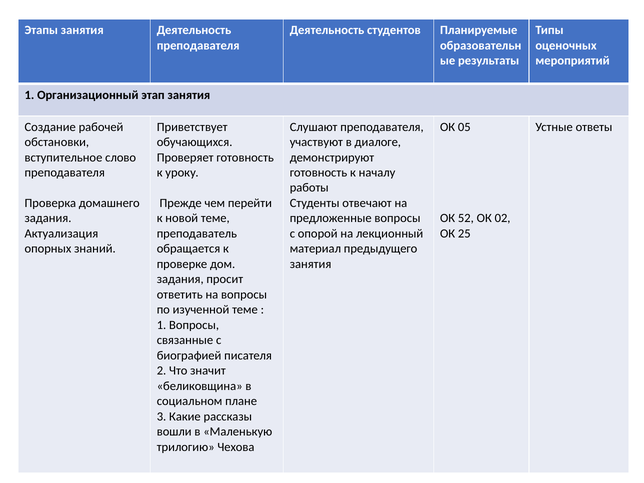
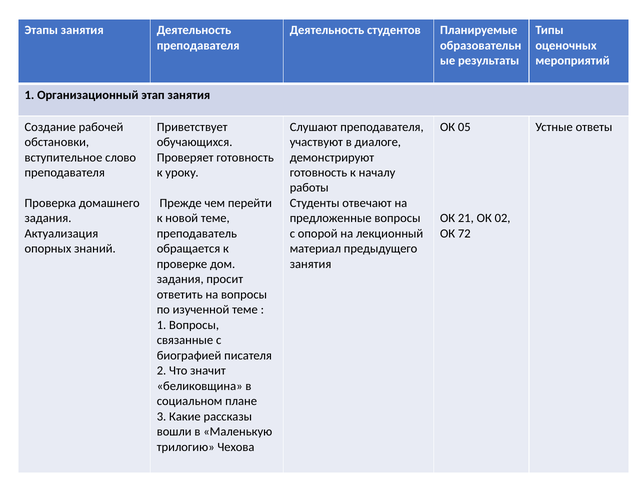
52: 52 -> 21 (466, 218)
25: 25 -> 72 (464, 234)
